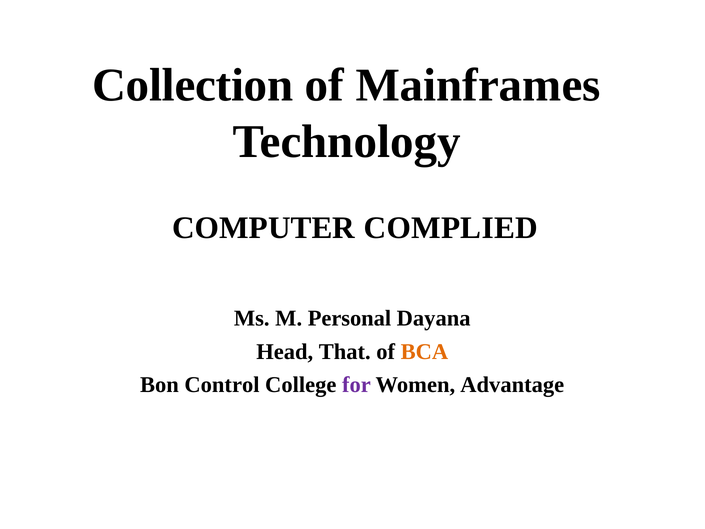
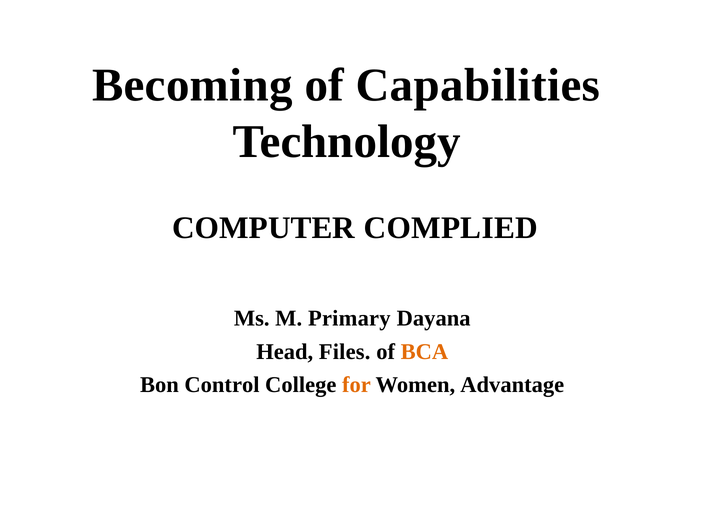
Collection: Collection -> Becoming (192, 85)
Mainframes: Mainframes -> Capabilities (478, 85)
Personal: Personal -> Primary (349, 318)
That: That -> Files (345, 352)
for colour: purple -> orange (356, 385)
